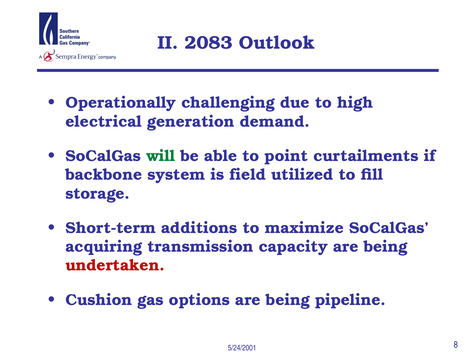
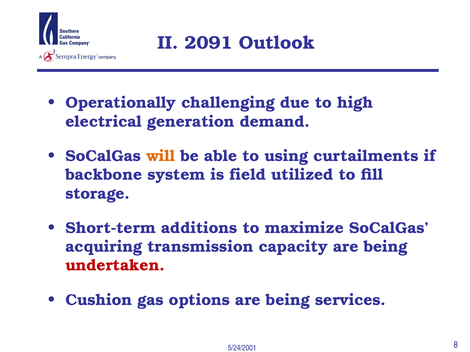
2083: 2083 -> 2091 (209, 43)
will colour: green -> orange (161, 156)
point: point -> using (286, 156)
pipeline: pipeline -> services (351, 300)
